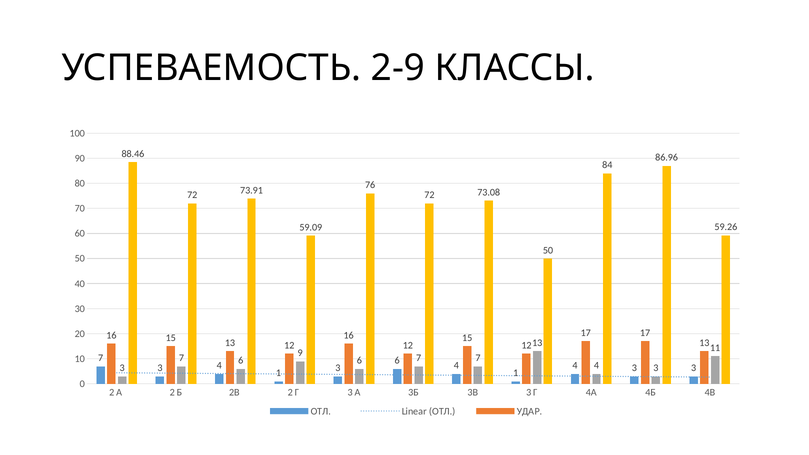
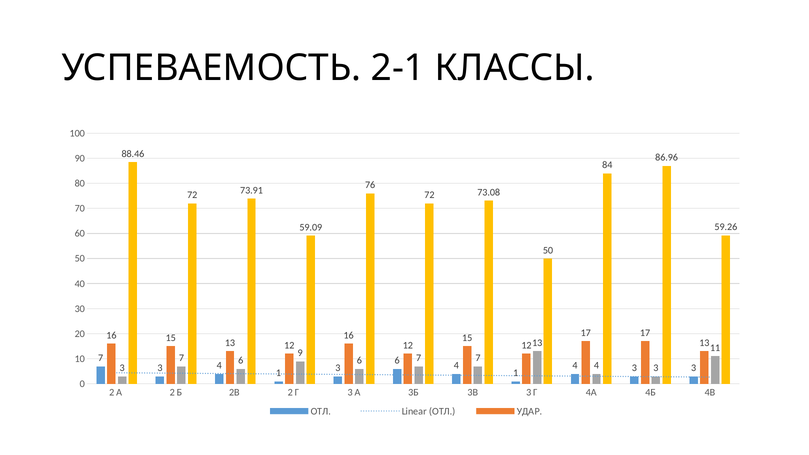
2-9: 2-9 -> 2-1 (398, 68)
